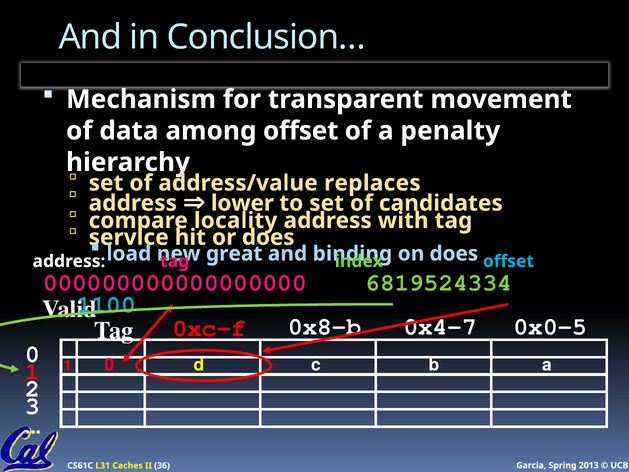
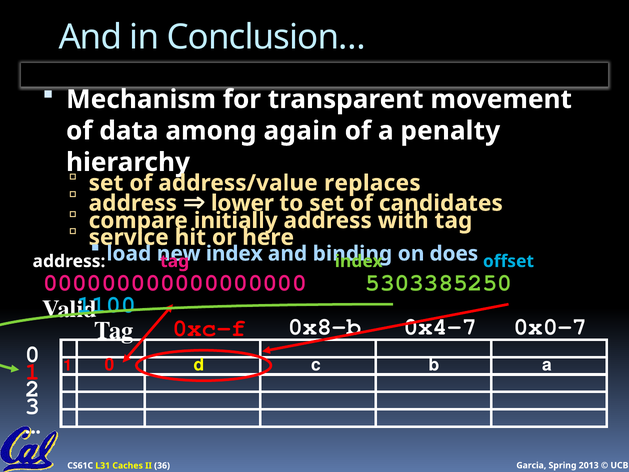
among offset: offset -> again (300, 131)
locality: locality -> initially (236, 220)
or does: does -> here (268, 237)
great: great -> index (234, 254)
6819524334: 6819524334 -> 5303385250 (439, 283)
0x0-5: 0x0-5 -> 0x0-7 (550, 327)
